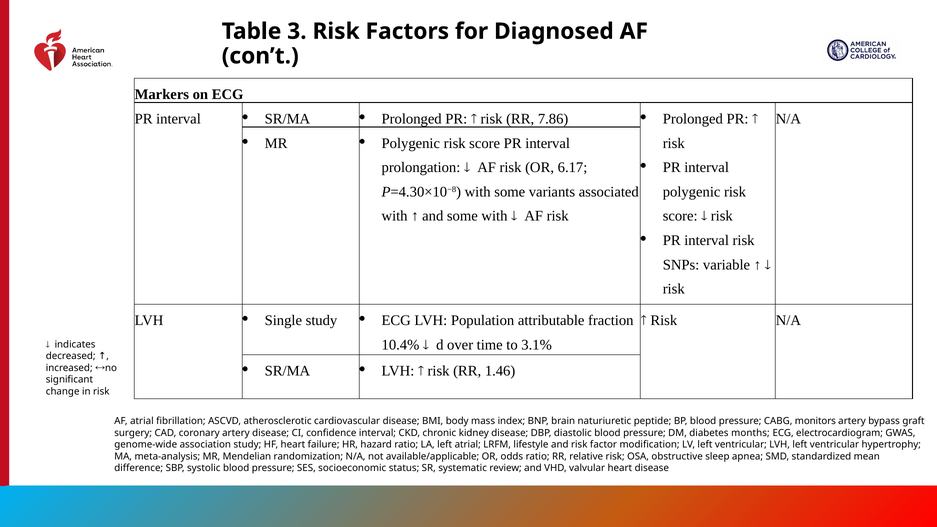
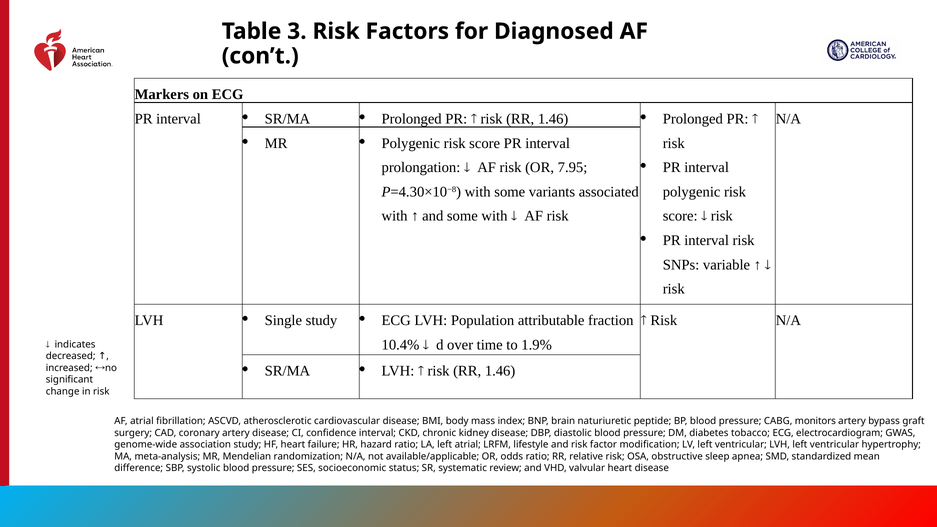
7.86: 7.86 -> 1.46 (553, 119)
6.17: 6.17 -> 7.95 (573, 168)
3.1%: 3.1% -> 1.9% (537, 345)
months: months -> tobacco (750, 433)
